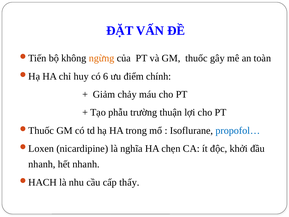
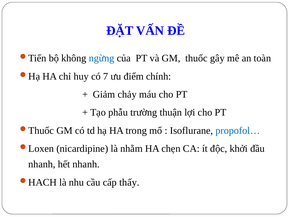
ngừng colour: orange -> blue (102, 58)
6: 6 -> 7 (106, 76)
nghĩa: nghĩa -> nhằm (132, 148)
